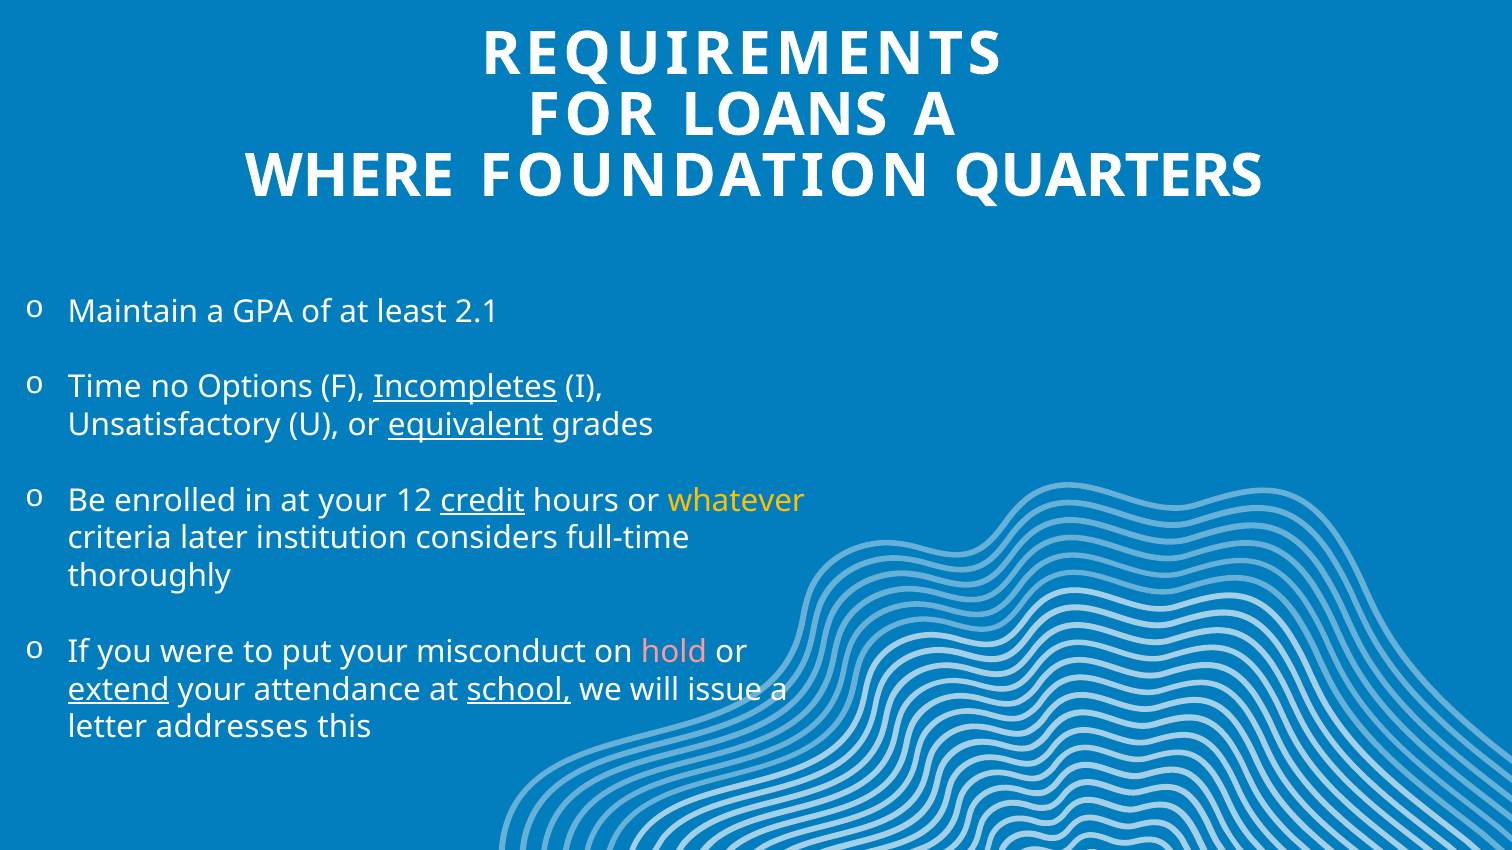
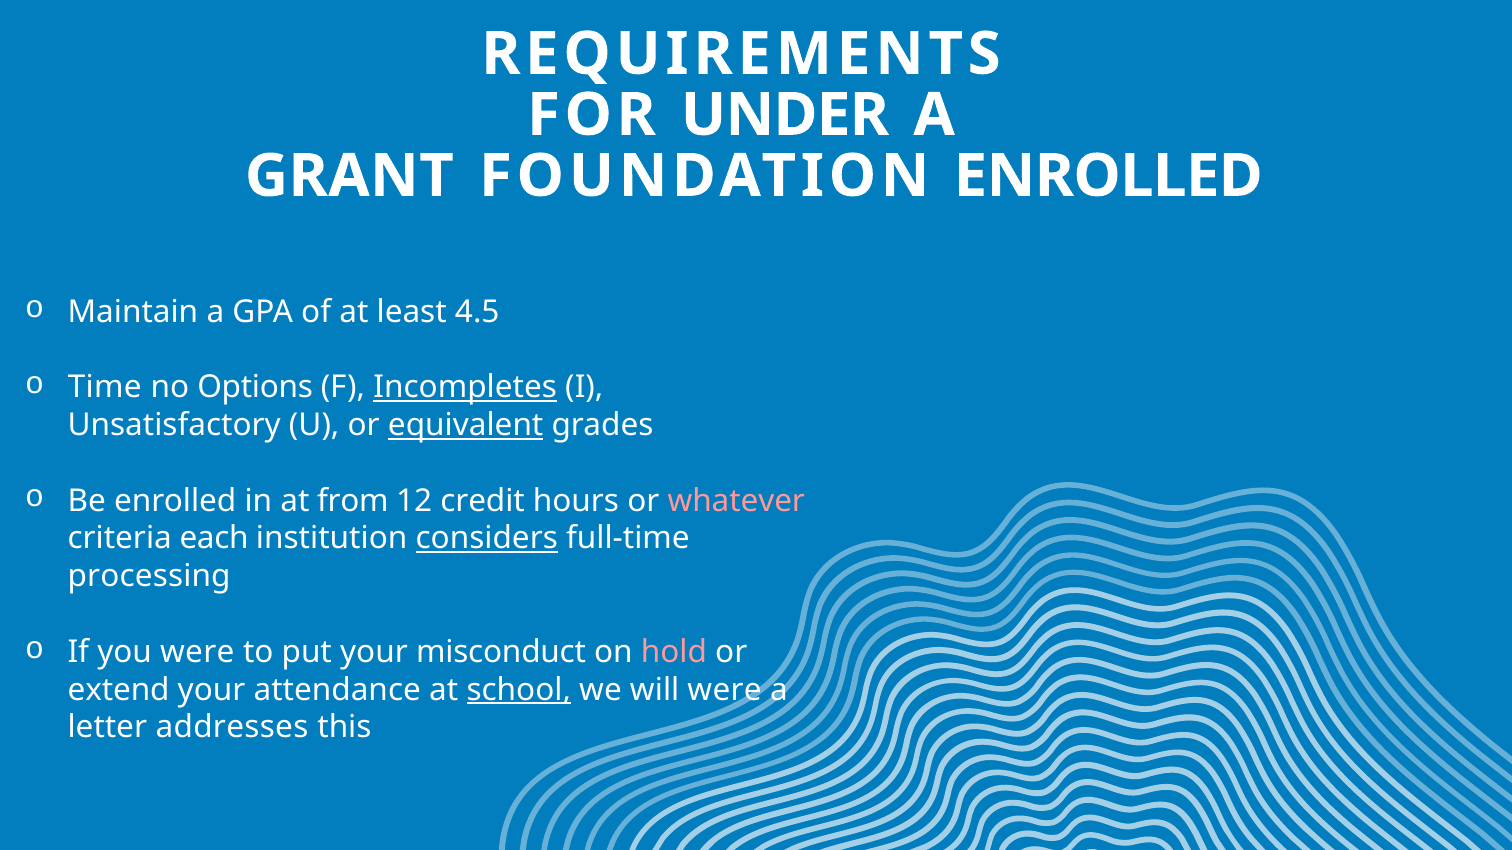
LOANS: LOANS -> UNDER (785, 115)
WHERE: WHERE -> GRANT (349, 176)
FOUNDATION QUARTERS: QUARTERS -> ENROLLED (1108, 176)
2.1: 2.1 -> 4.5 (477, 312)
at your: your -> from (353, 501)
credit underline: present -> none (483, 501)
whatever colour: yellow -> pink (736, 501)
later: later -> each (214, 539)
considers underline: none -> present (487, 539)
thoroughly: thoroughly -> processing (149, 577)
extend underline: present -> none (119, 690)
will issue: issue -> were (725, 690)
